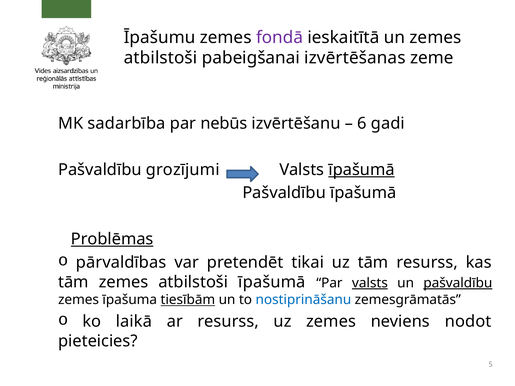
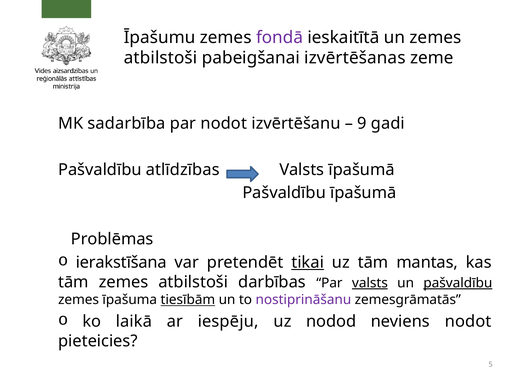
par nebūs: nebūs -> nodot (224, 124)
6: 6 -> 9 (362, 124)
grozījumi: grozījumi -> atlīdzības (183, 170)
īpašumā underline: present -> none (362, 170)
Problēmas underline: present -> none (112, 239)
pārvaldības: pārvaldības -> ierakstīšana (121, 262)
tikai underline: none -> present (308, 262)
tām resurss: resurss -> mantas (427, 262)
atbilstoši īpašumā: īpašumā -> darbības (272, 282)
nostiprināšanu colour: blue -> purple (303, 300)
ar resurss: resurss -> iespēju (228, 322)
uz zemes: zemes -> nodod (331, 322)
